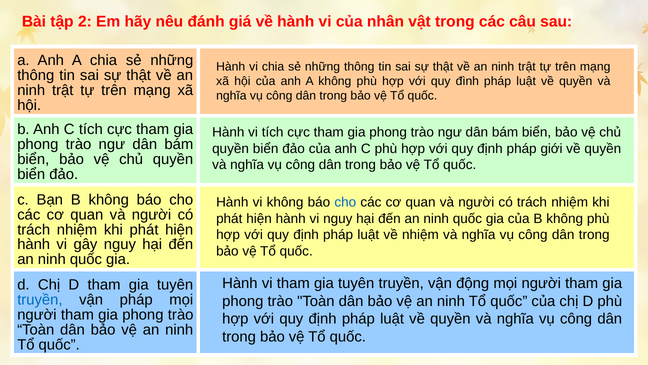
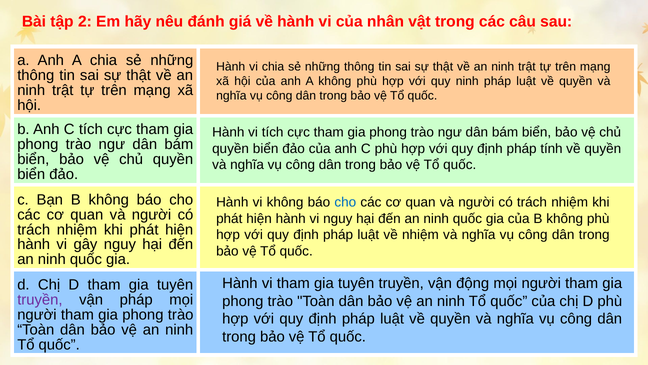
quy đình: đình -> ninh (467, 81)
giới: giới -> tính (552, 148)
truyền colour: blue -> purple (40, 299)
